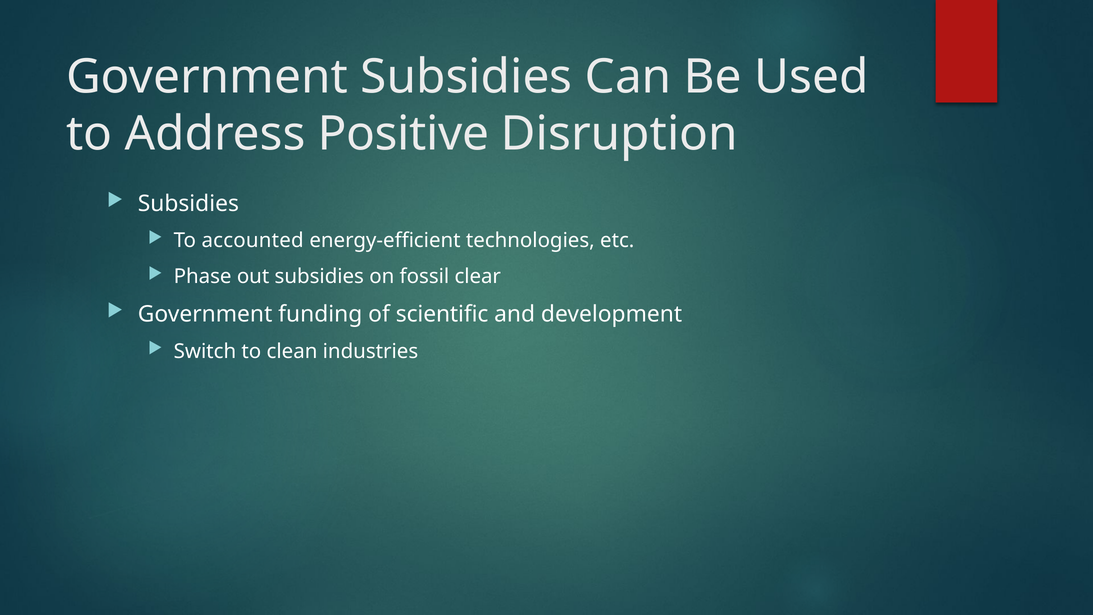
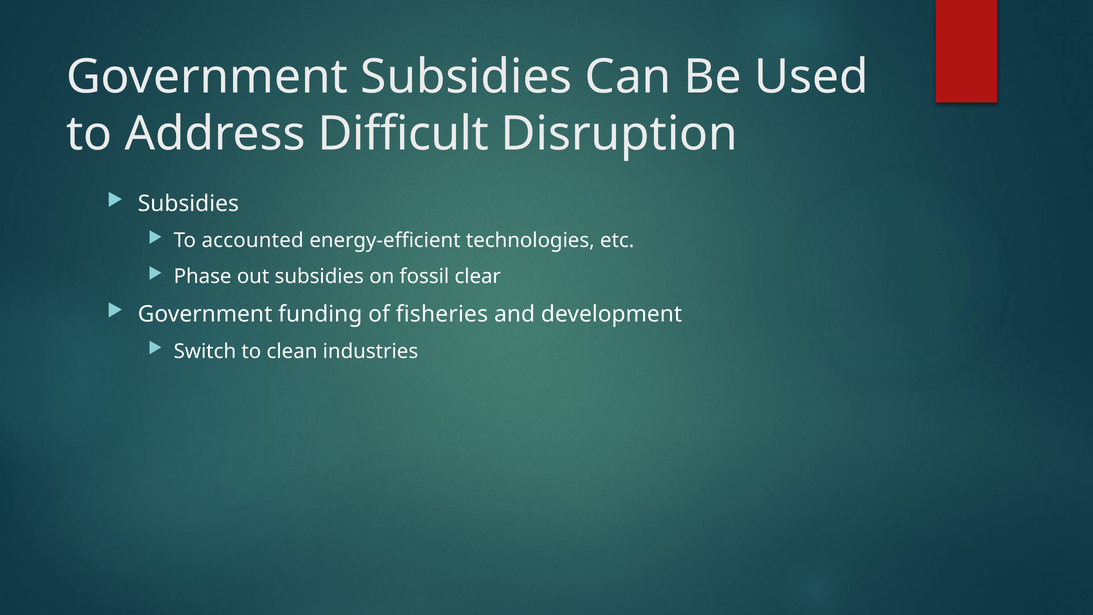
Positive: Positive -> Difficult (403, 134)
scientific: scientific -> fisheries (442, 314)
